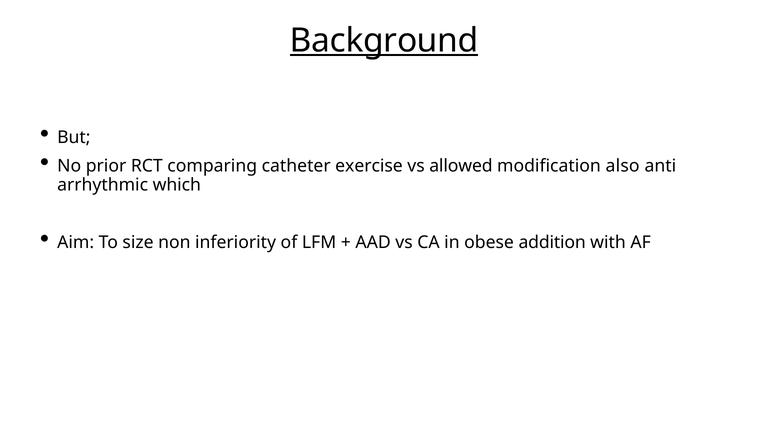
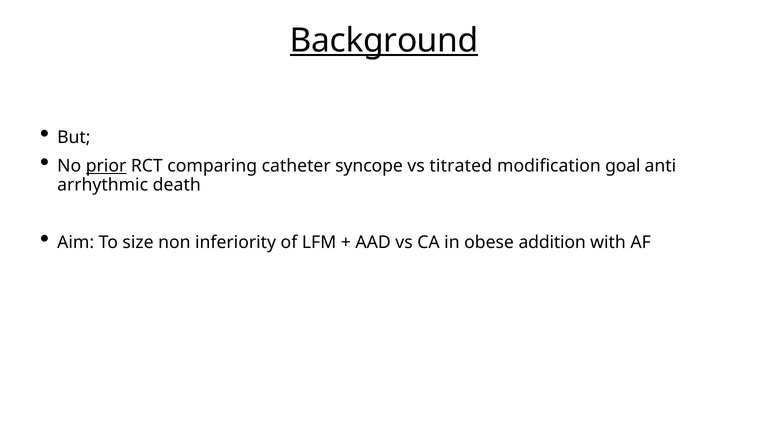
prior underline: none -> present (106, 166)
exercise: exercise -> syncope (369, 166)
allowed: allowed -> titrated (461, 166)
also: also -> goal (623, 166)
which: which -> death (177, 185)
